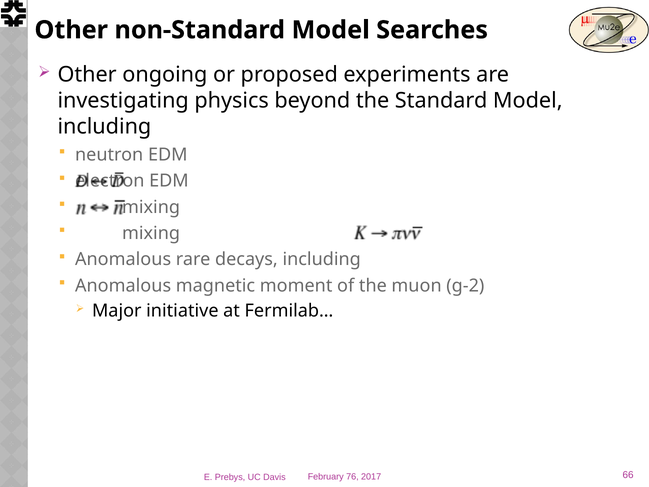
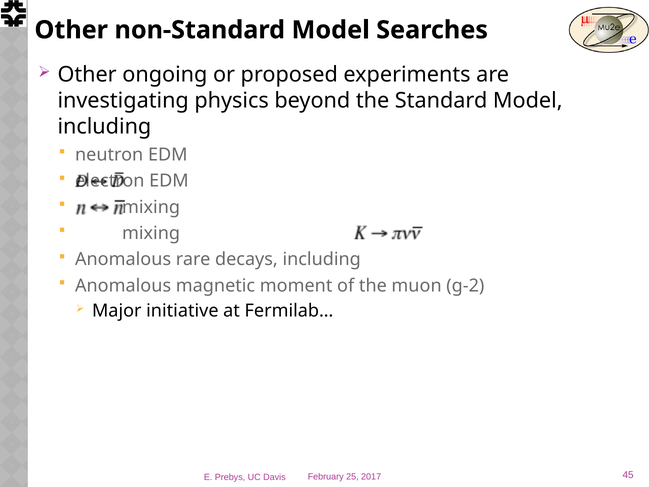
76: 76 -> 25 (352, 477)
66: 66 -> 45 (628, 475)
